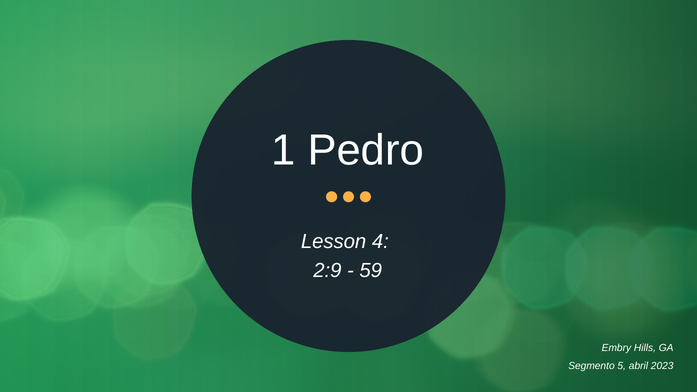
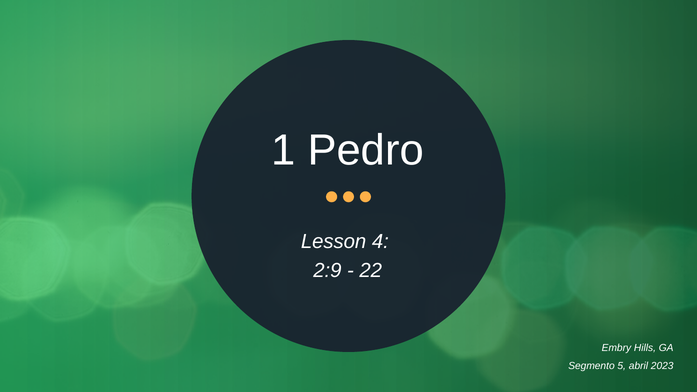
59: 59 -> 22 (371, 271)
